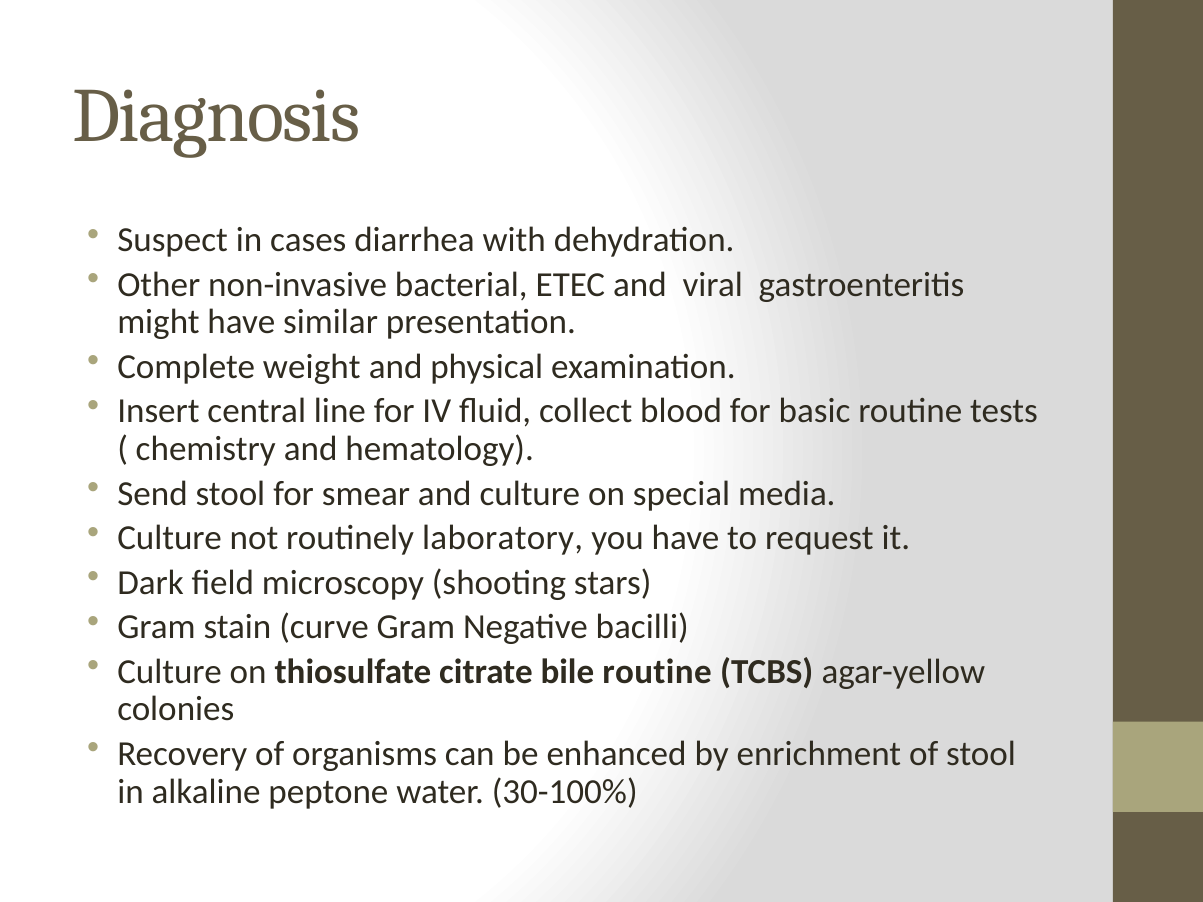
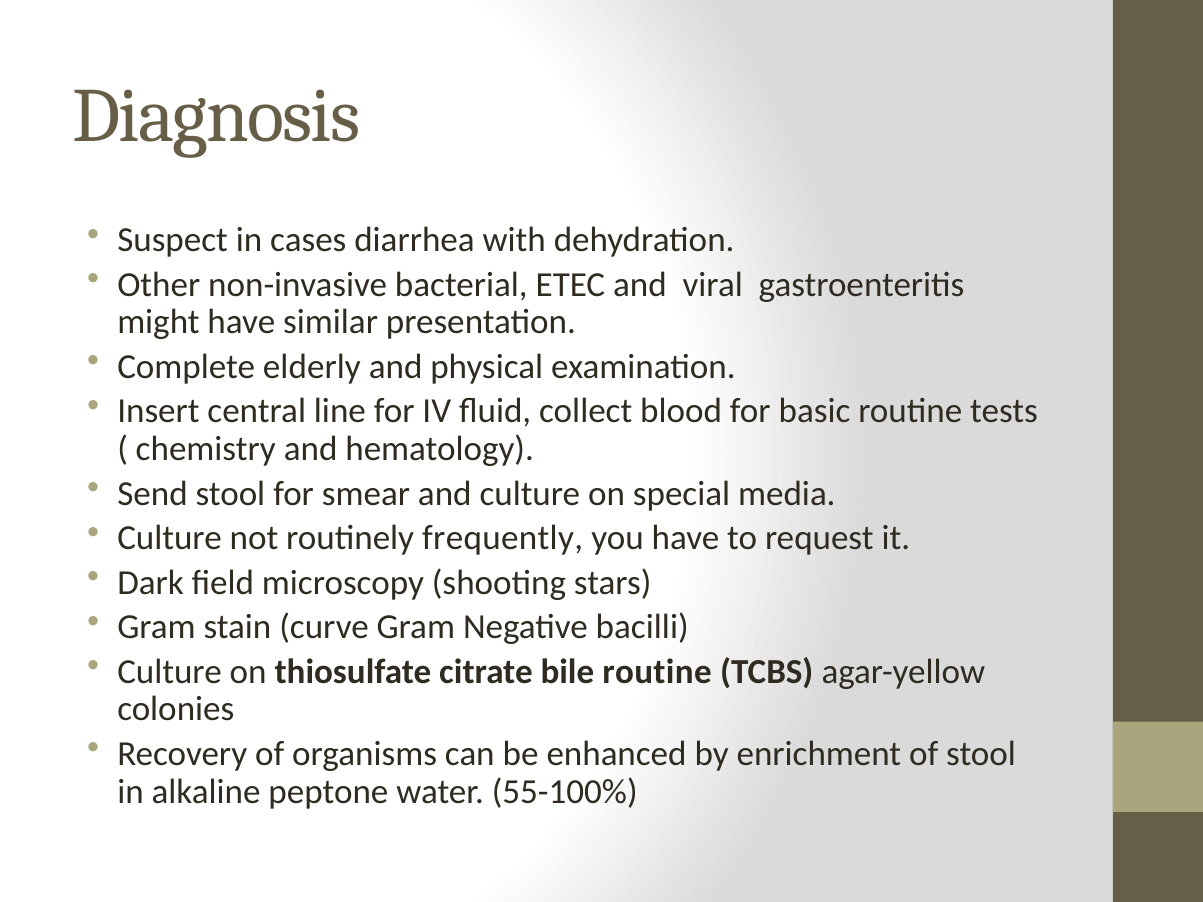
weight: weight -> elderly (312, 367)
laboratory: laboratory -> frequently (503, 538)
30-100%: 30-100% -> 55-100% (565, 792)
